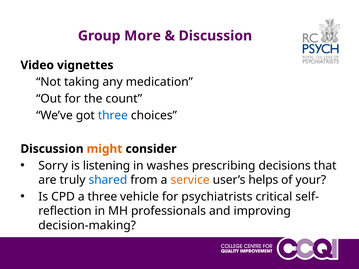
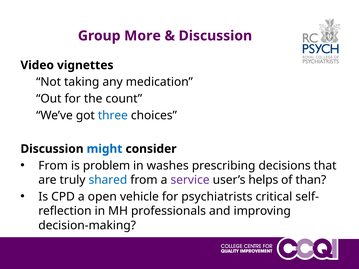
might colour: orange -> blue (105, 149)
Sorry: Sorry -> From (53, 166)
listening: listening -> problem (107, 166)
service colour: orange -> purple (190, 180)
your: your -> than (311, 180)
a three: three -> open (102, 197)
